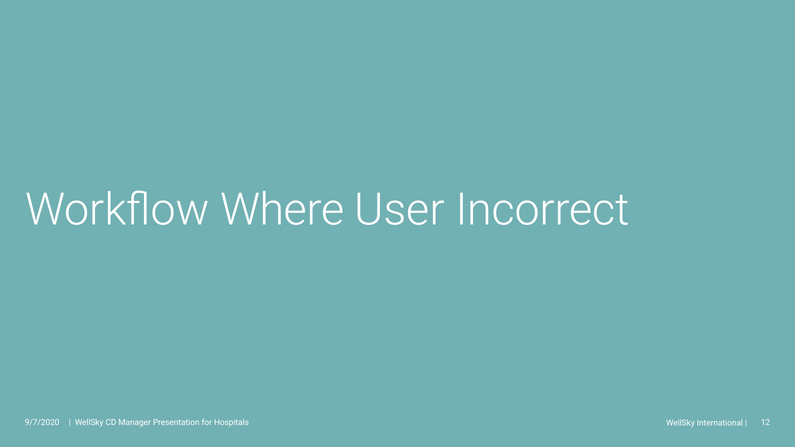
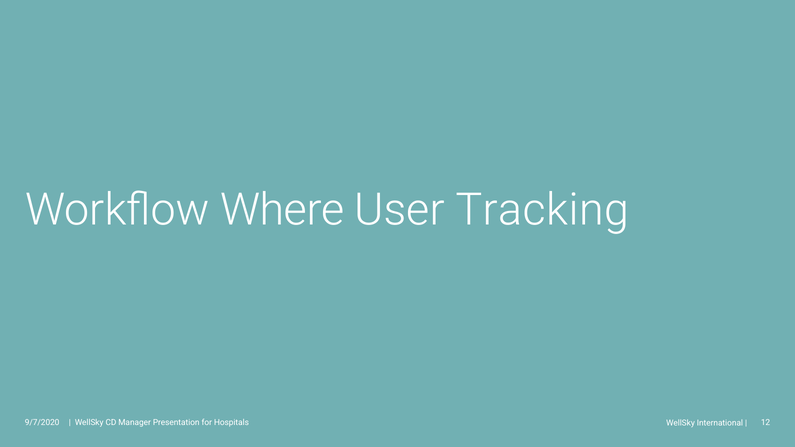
Incorrect: Incorrect -> Tracking (542, 210)
